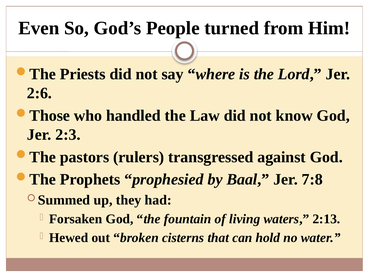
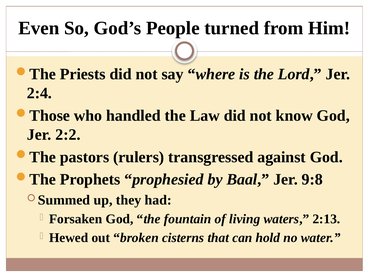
2:6: 2:6 -> 2:4 (39, 93)
2:3: 2:3 -> 2:2 (68, 135)
7:8: 7:8 -> 9:8 (312, 179)
